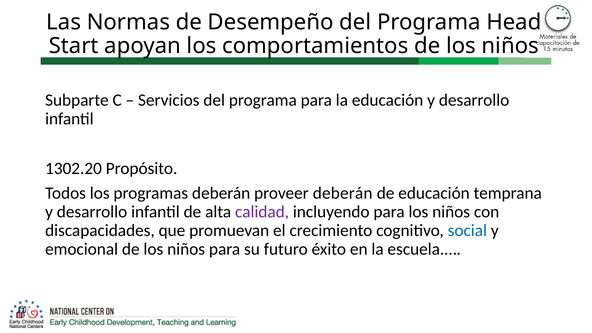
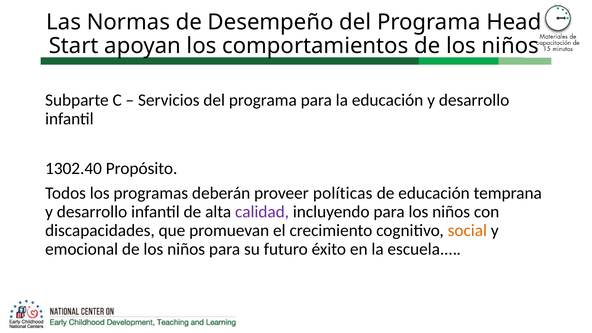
1302.20: 1302.20 -> 1302.40 (74, 168)
proveer deberán: deberán -> políticas (343, 193)
social colour: blue -> orange (467, 231)
